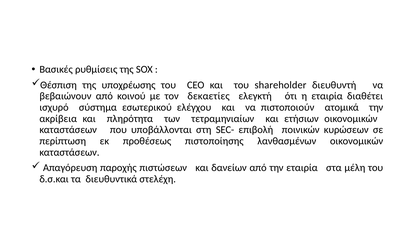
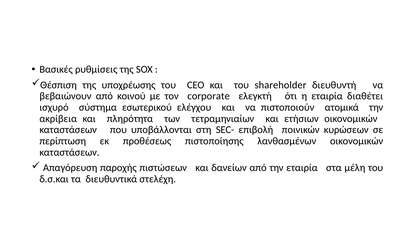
δεκαετίες: δεκαετίες -> corporate (209, 96)
